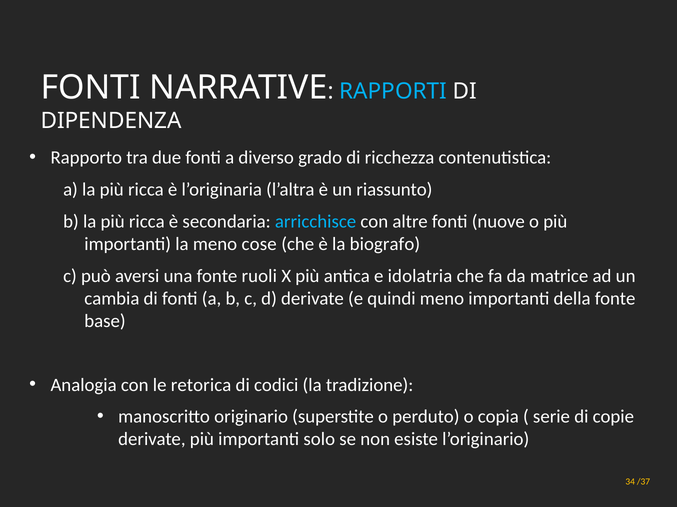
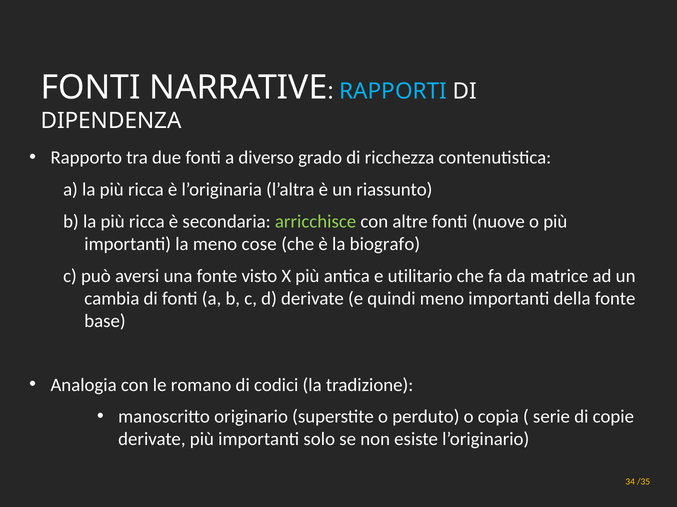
arricchisce colour: light blue -> light green (316, 222)
ruoli: ruoli -> visto (259, 276)
idolatria: idolatria -> utilitario (420, 276)
retorica: retorica -> romano (201, 385)
/37: /37 -> /35 (643, 482)
